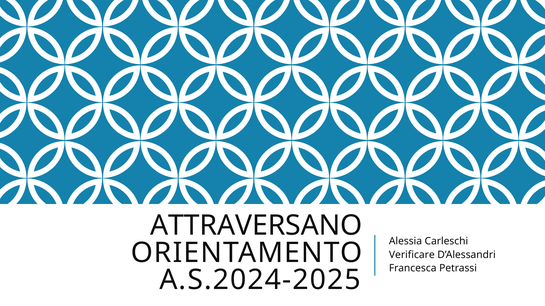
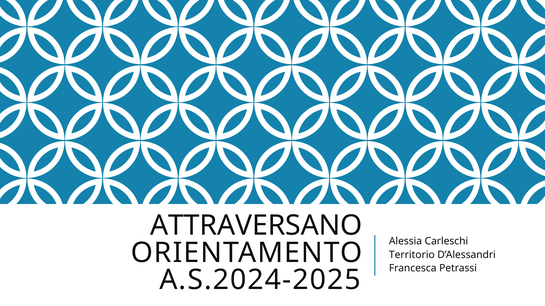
Verificare: Verificare -> Territorio (412, 255)
